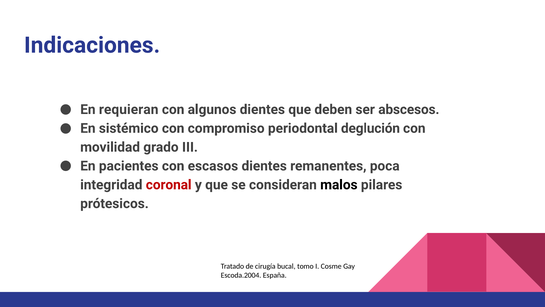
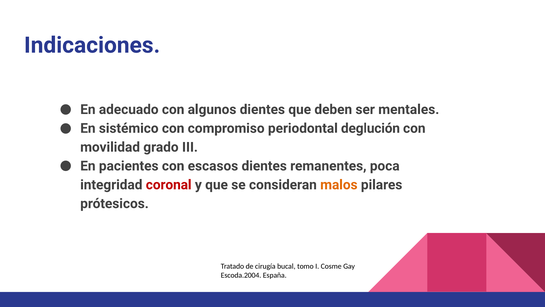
requieran: requieran -> adecuado (129, 109)
abscesos: abscesos -> mentales (409, 109)
malos colour: black -> orange (339, 185)
